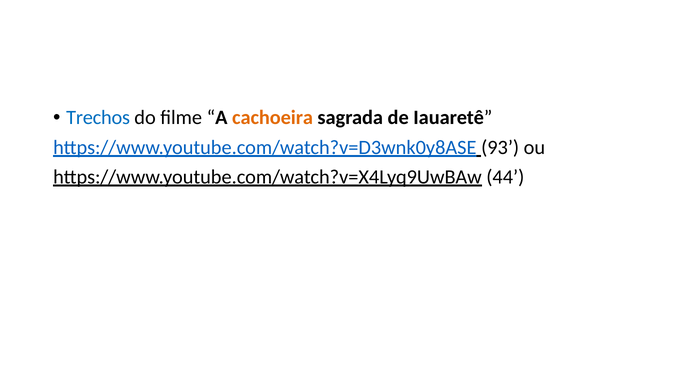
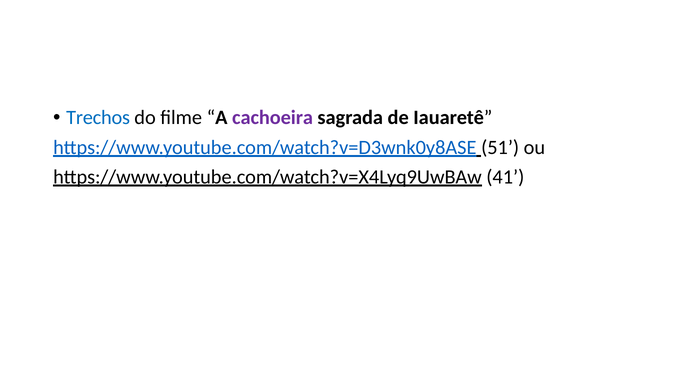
cachoeira colour: orange -> purple (273, 118)
93: 93 -> 51 (500, 148)
44: 44 -> 41 (505, 177)
